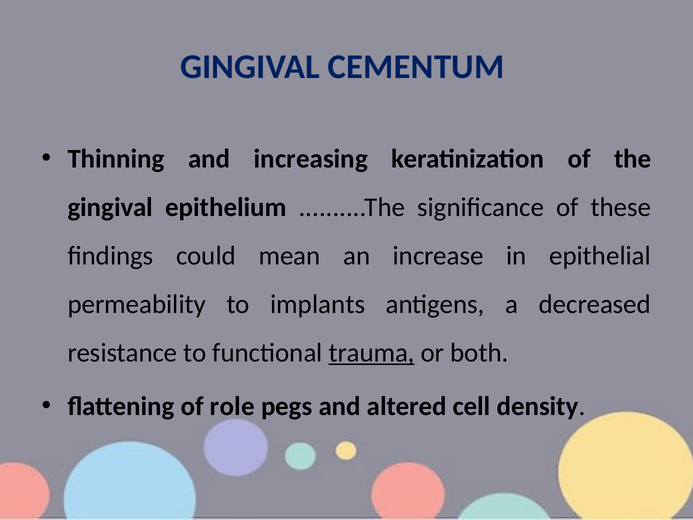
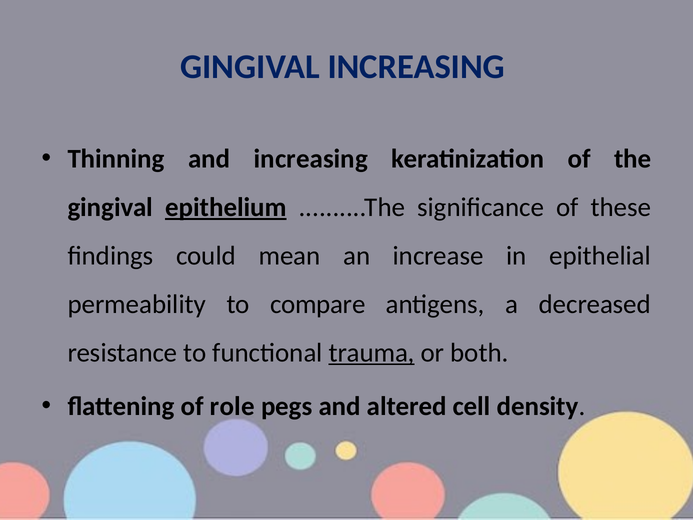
GINGIVAL CEMENTUM: CEMENTUM -> INCREASING (416, 67)
epithelium underline: none -> present (226, 207)
implants: implants -> compare (318, 304)
